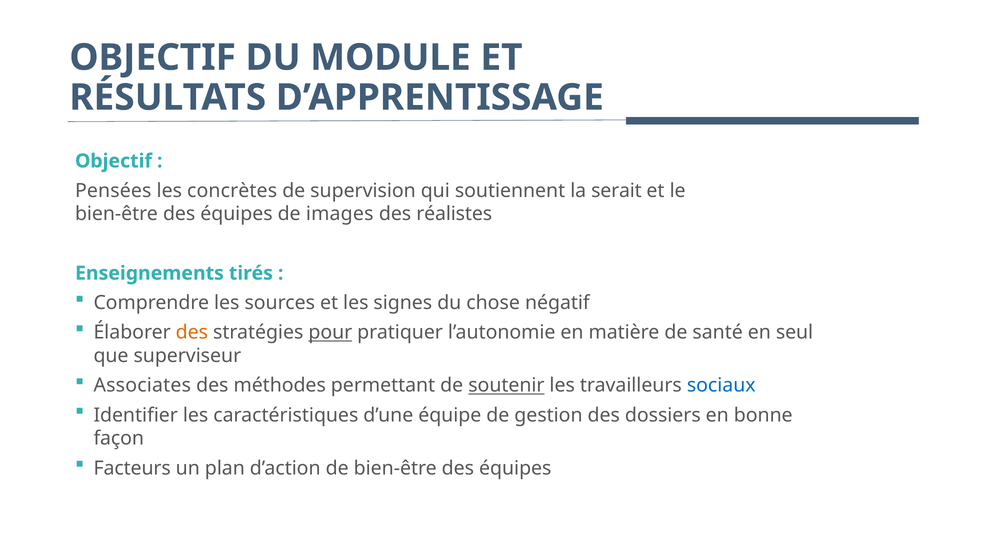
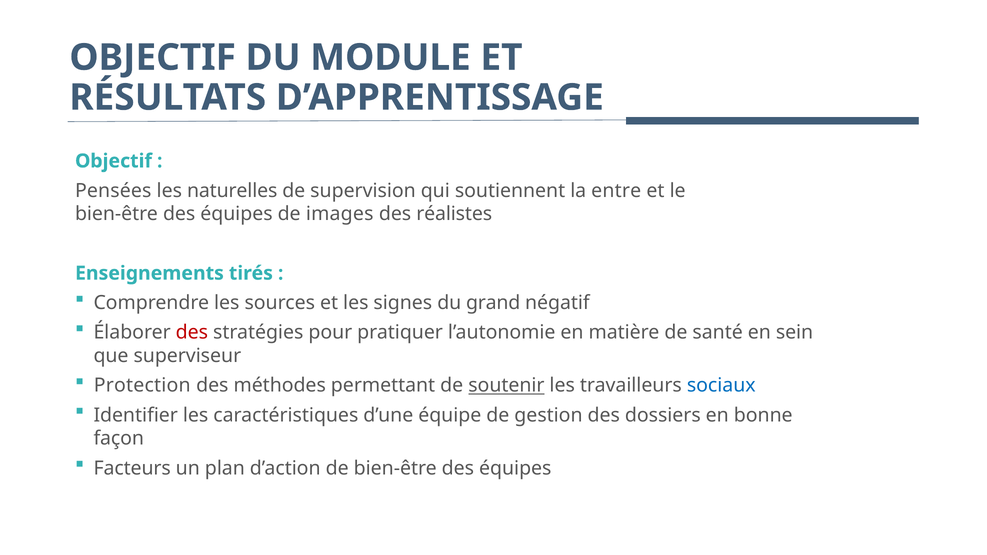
concrètes: concrètes -> naturelles (232, 191)
serait: serait -> entre (616, 191)
chose: chose -> grand (493, 303)
des colour: orange -> red (192, 333)
pour underline: present -> none (330, 333)
seul: seul -> sein (795, 333)
Associates: Associates -> Protection (142, 386)
